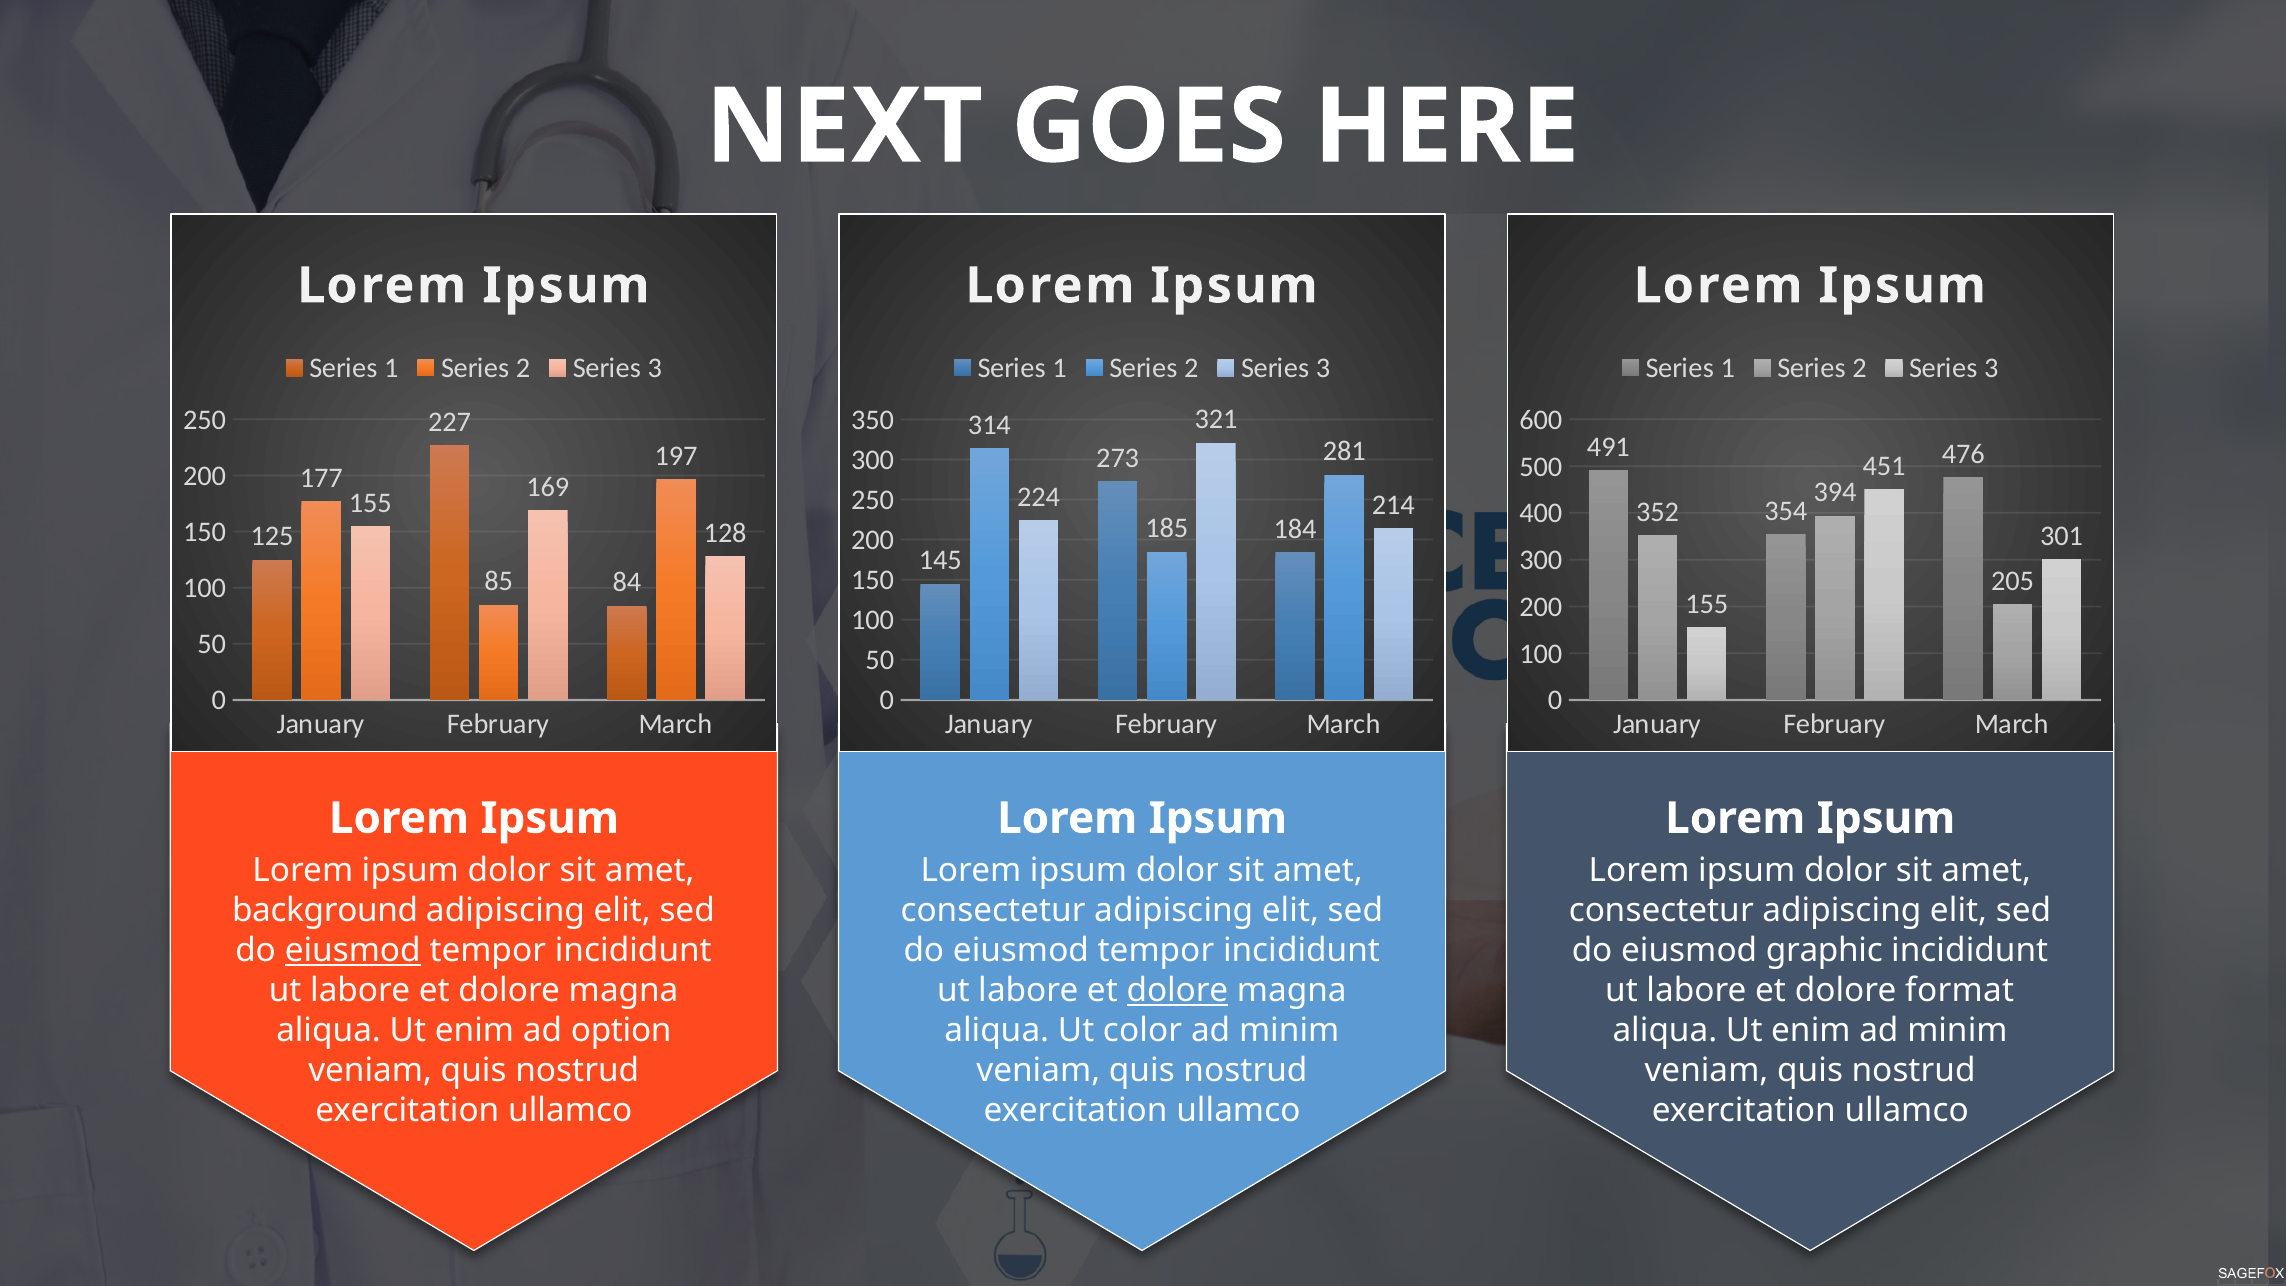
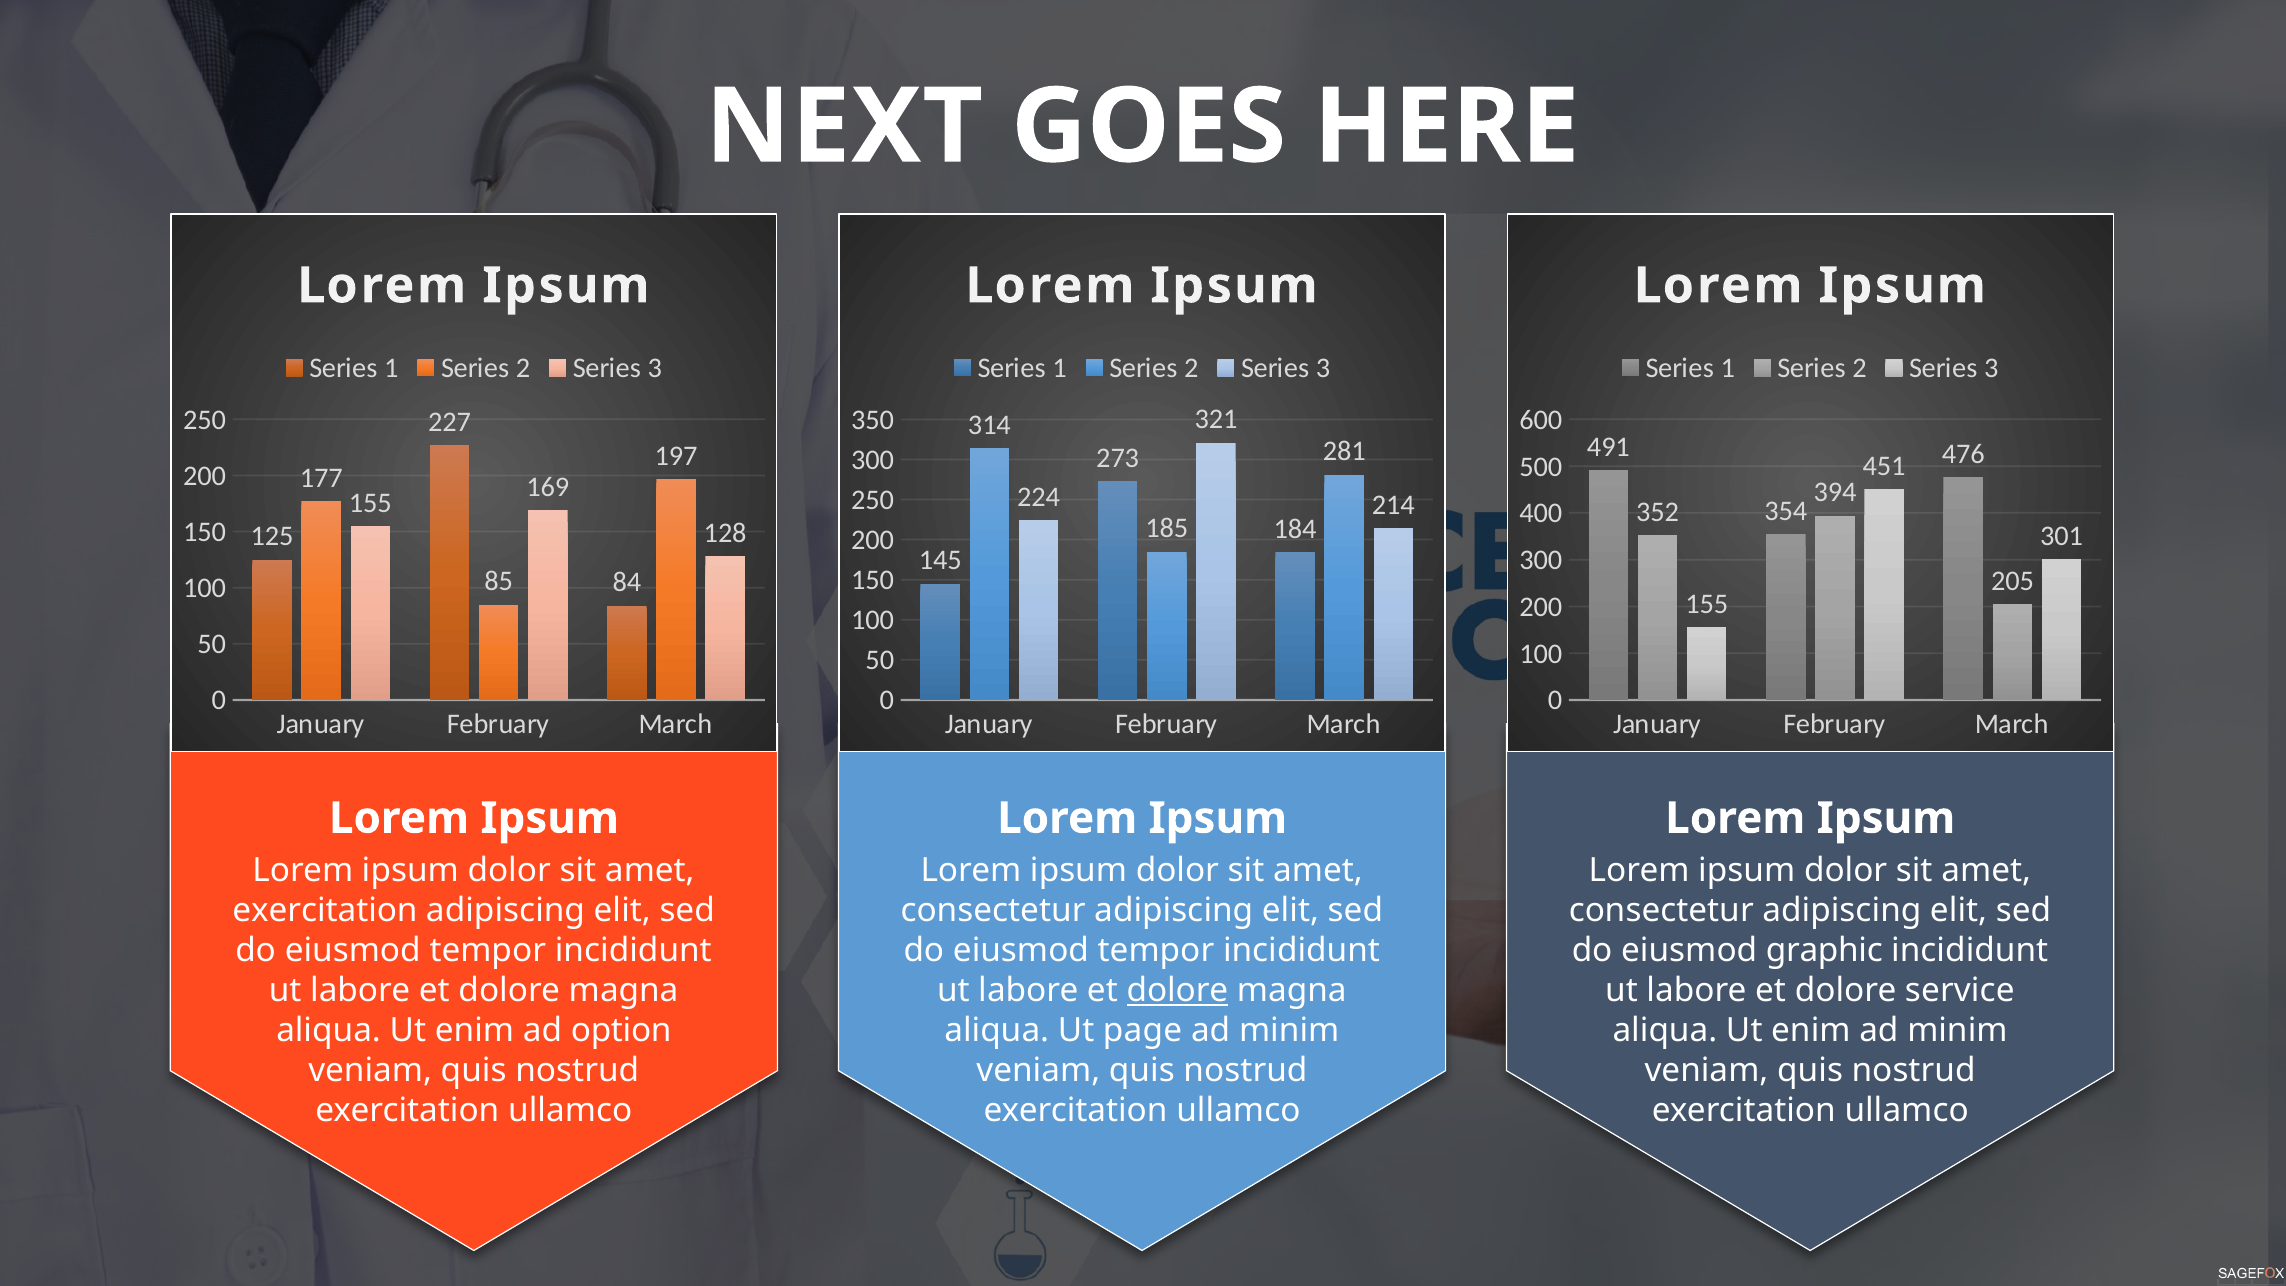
background: background -> exercitation (325, 911)
eiusmod underline: present -> none (353, 951)
format: format -> service (1960, 991)
color: color -> page (1143, 1031)
